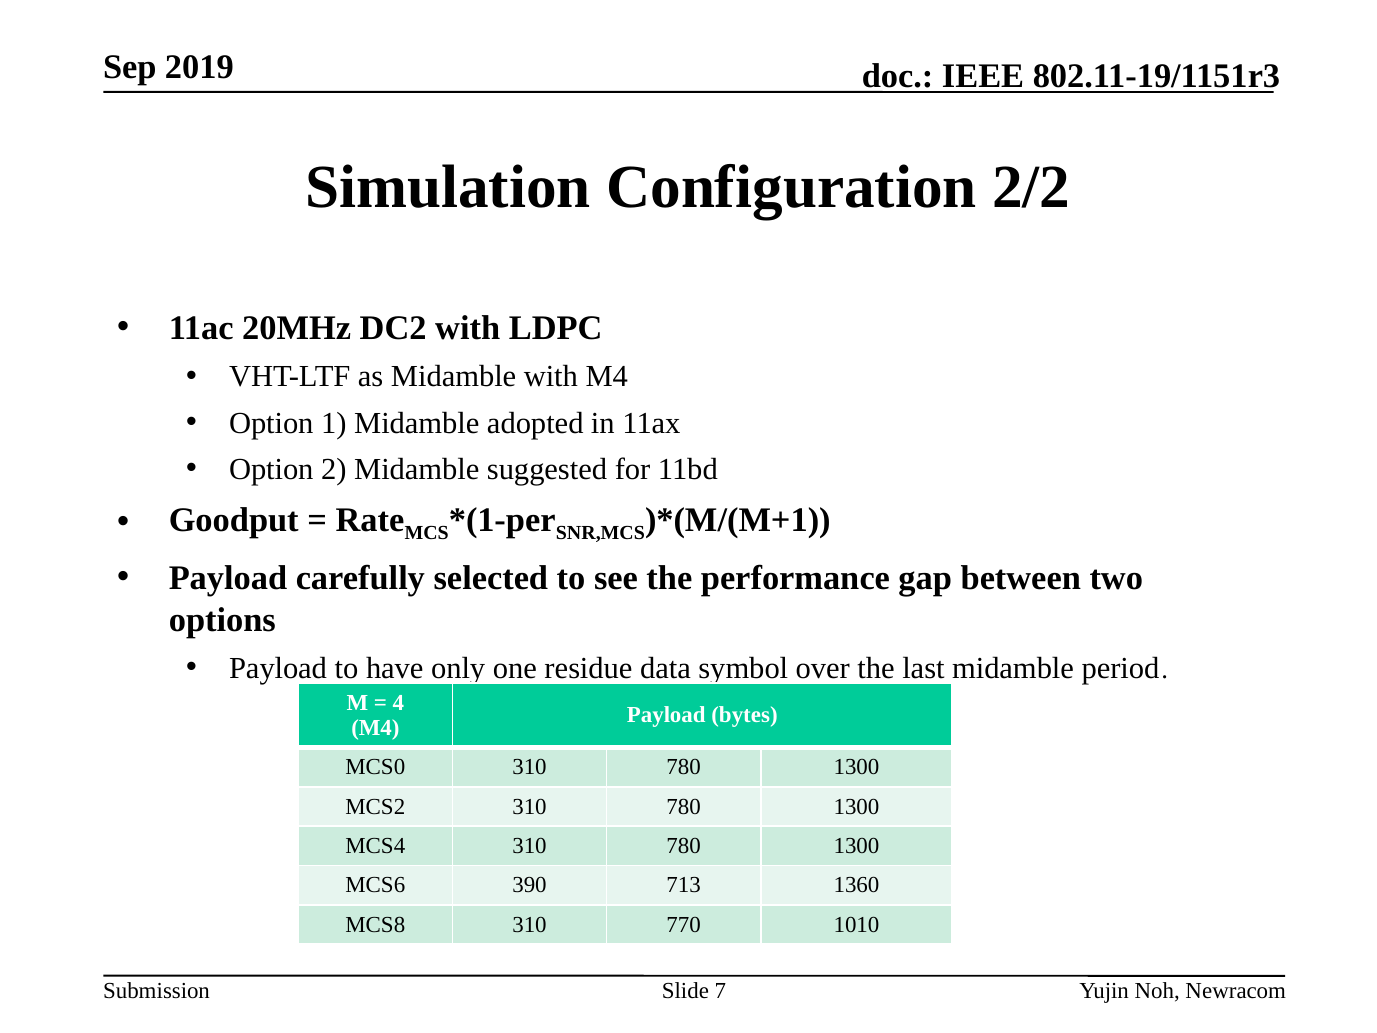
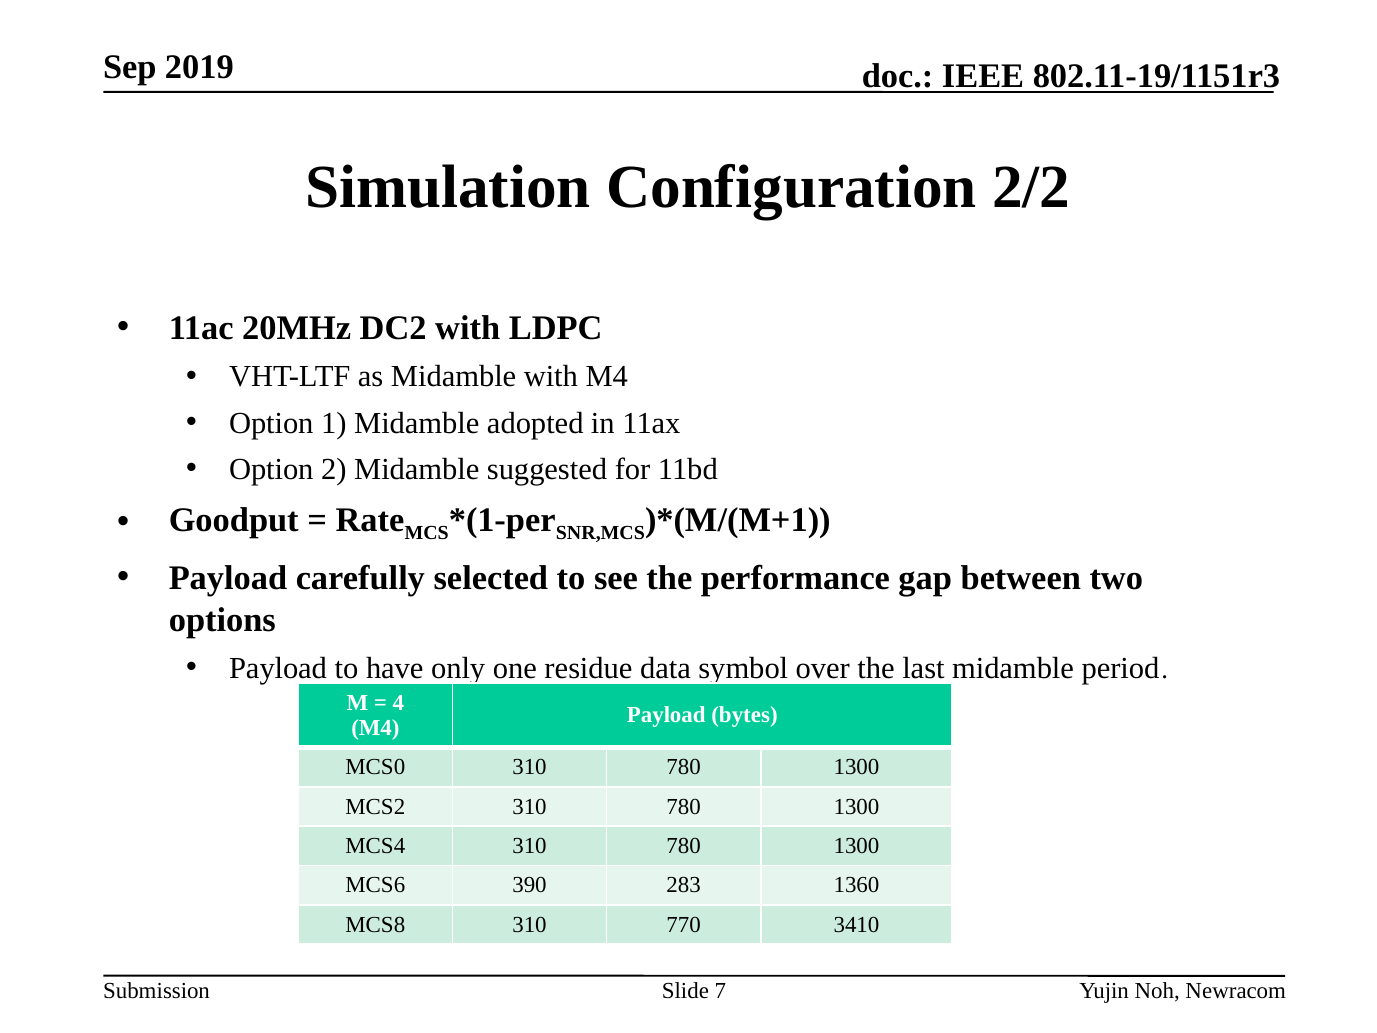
713: 713 -> 283 (684, 885)
1010: 1010 -> 3410 (856, 924)
